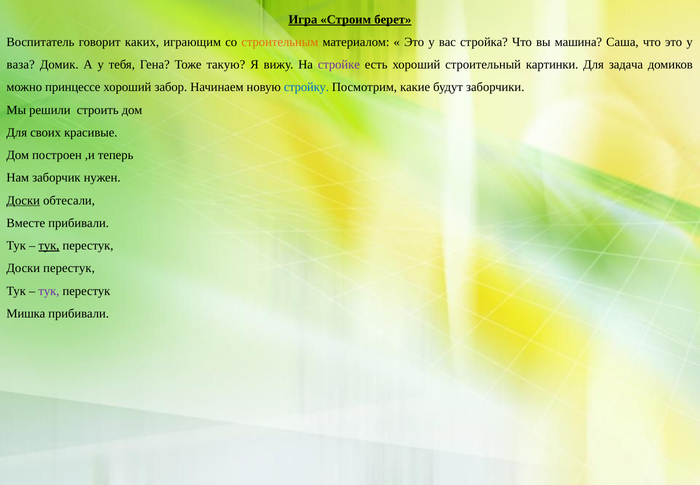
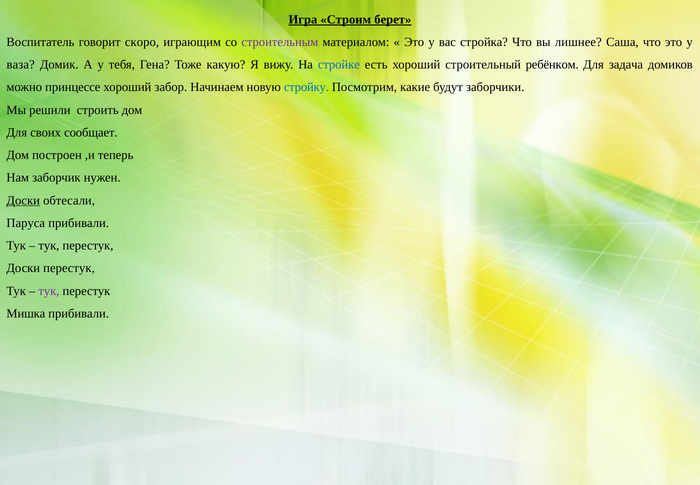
каких: каких -> скоро (142, 42)
строительным colour: orange -> purple (280, 42)
машина: машина -> лишнее (578, 42)
такую: такую -> какую (226, 65)
стройке colour: purple -> blue (339, 65)
картинки: картинки -> ребёнком (552, 65)
красивые: красивые -> сообщает (91, 132)
Вместе: Вместе -> Паруса (26, 223)
тук underline: present -> none (49, 246)
